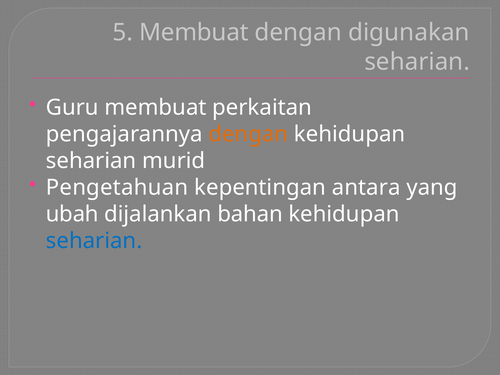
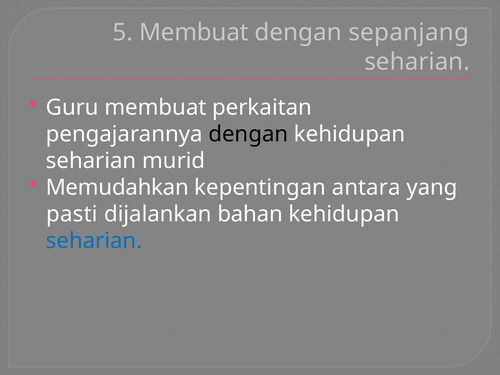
digunakan: digunakan -> sepanjang (409, 33)
dengan colour: orange -> black (248, 134)
Pengetahuan: Pengetahuan -> Memudahkan (117, 187)
ubah: ubah -> pasti (72, 214)
